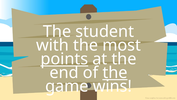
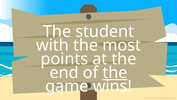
points underline: present -> none (64, 59)
